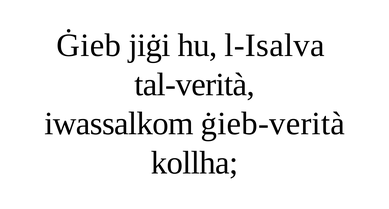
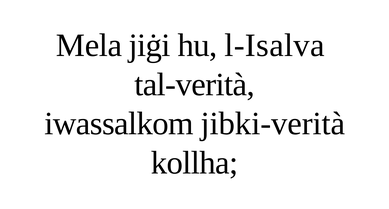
Ġieb: Ġieb -> Mela (89, 45)
ġieb-verità: ġieb-verità -> jibki-verità (273, 124)
